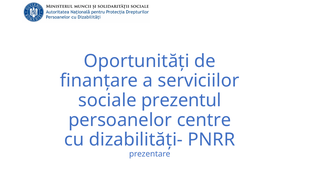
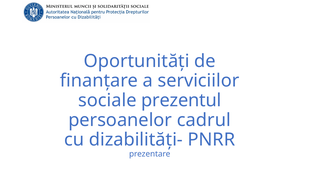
centre: centre -> cadrul (204, 120)
